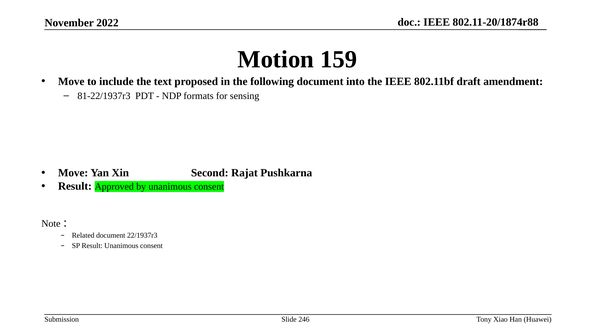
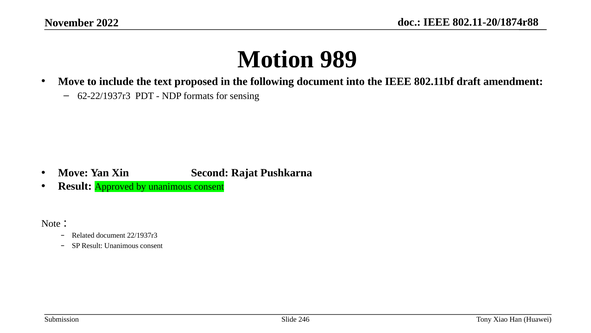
159: 159 -> 989 (339, 59)
81-22/1937r3: 81-22/1937r3 -> 62-22/1937r3 (104, 96)
